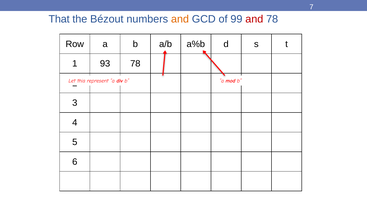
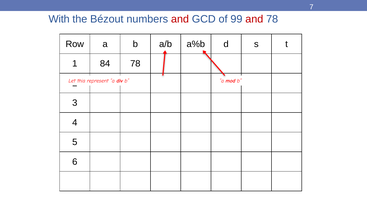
That: That -> With (59, 19)
and colour: orange -> red (180, 19)
93: 93 -> 84 (105, 64)
